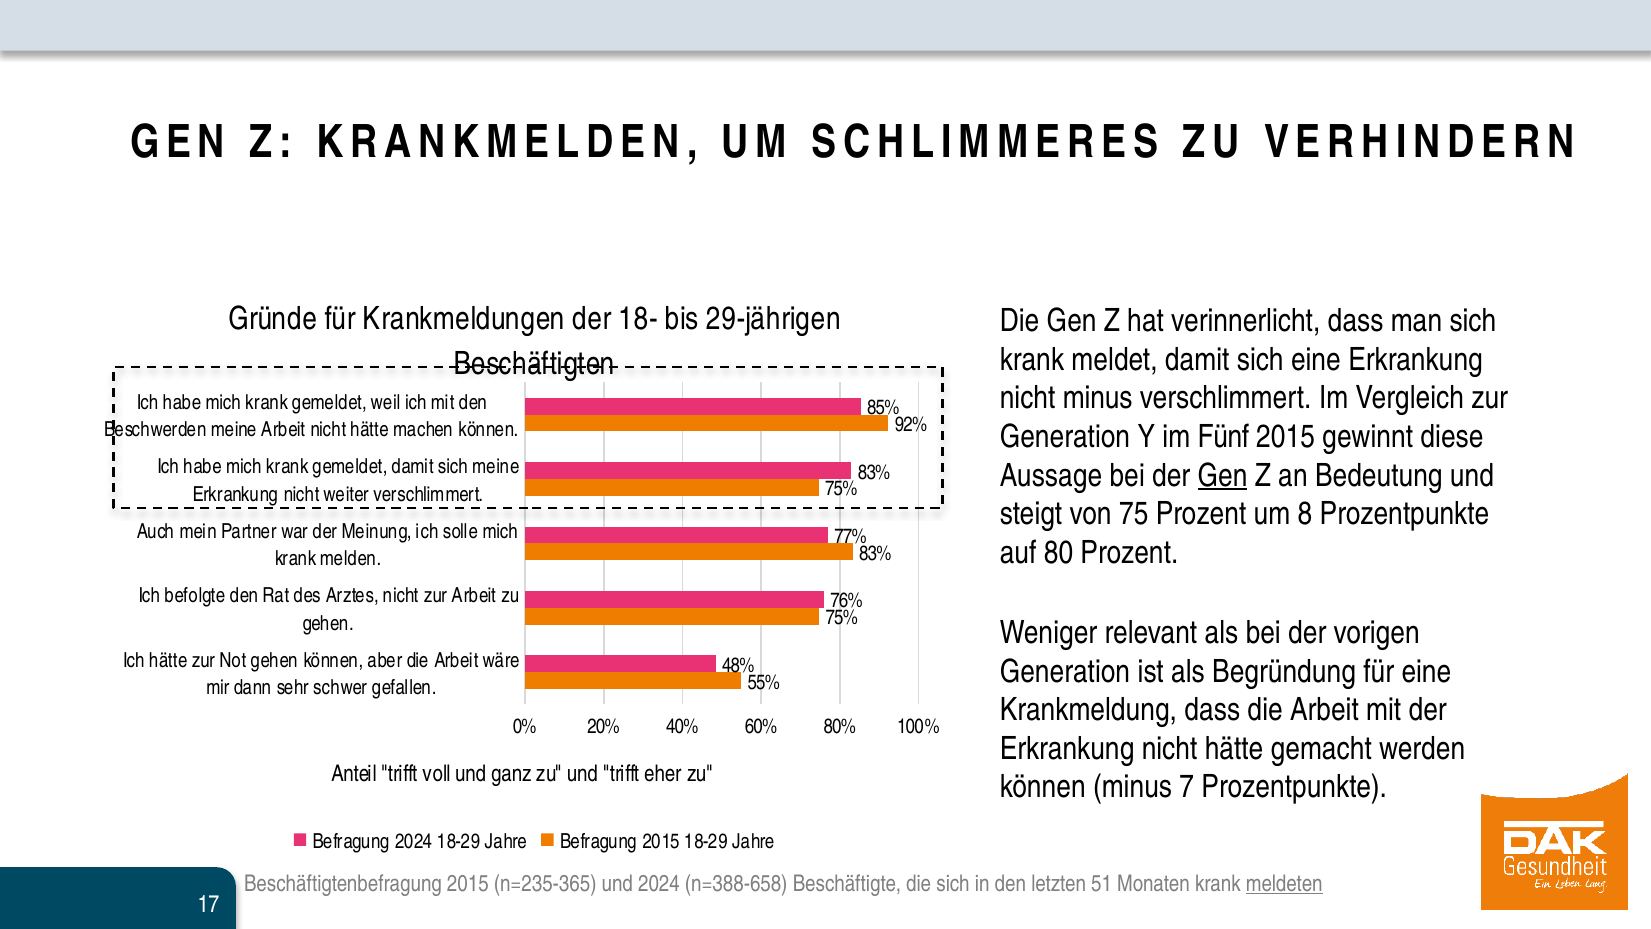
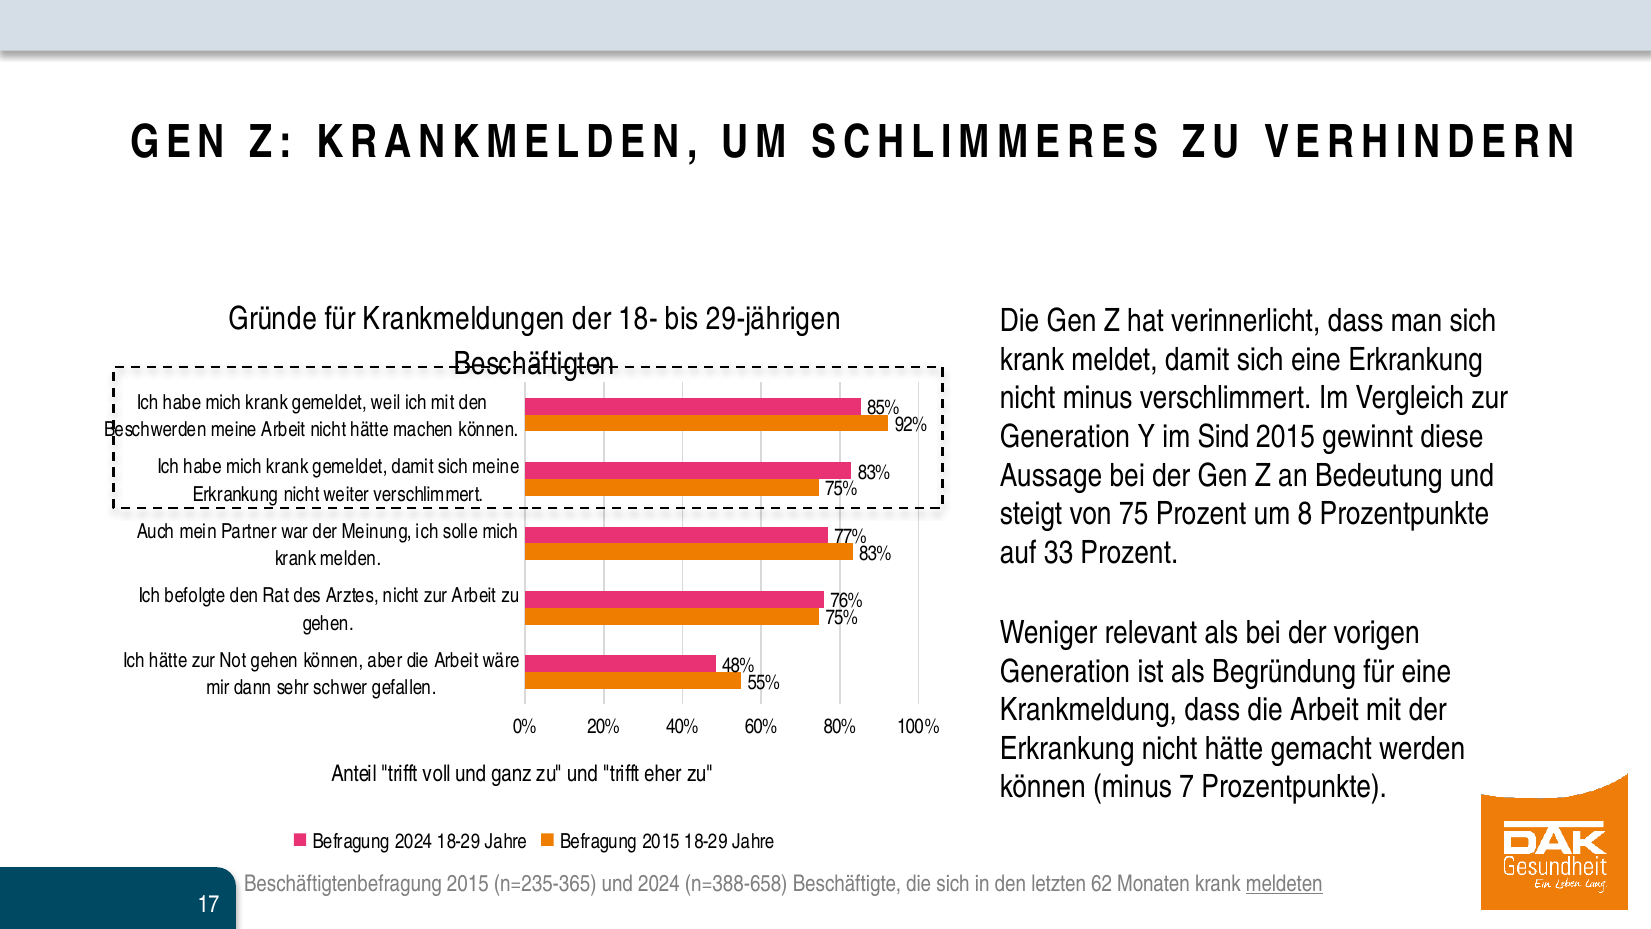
Fünf: Fünf -> Sind (1223, 437)
Gen underline: present -> none (1223, 475)
80: 80 -> 33 (1059, 552)
51: 51 -> 62 (1102, 883)
